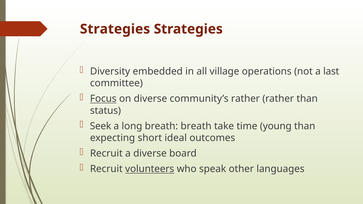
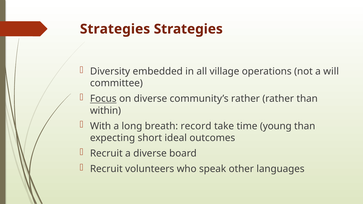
last: last -> will (331, 71)
status: status -> within (106, 111)
Seek: Seek -> With (101, 126)
breath breath: breath -> record (196, 126)
volunteers underline: present -> none (150, 169)
